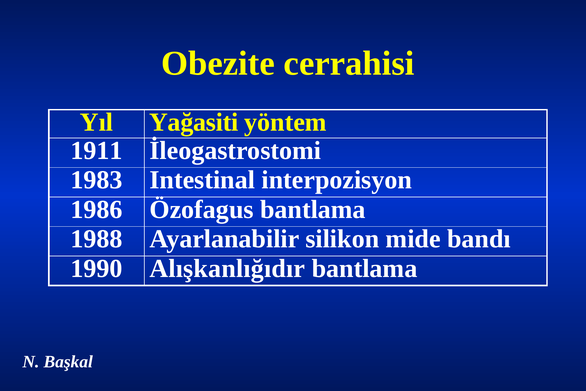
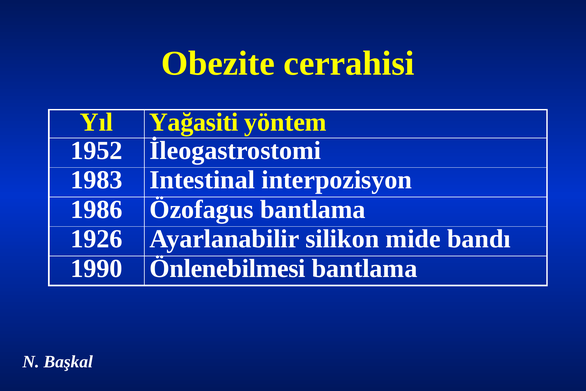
1911: 1911 -> 1952 (97, 150)
1988: 1988 -> 1926 (97, 239)
Alışkanlığıdır: Alışkanlığıdır -> Önlenebilmesi (228, 268)
